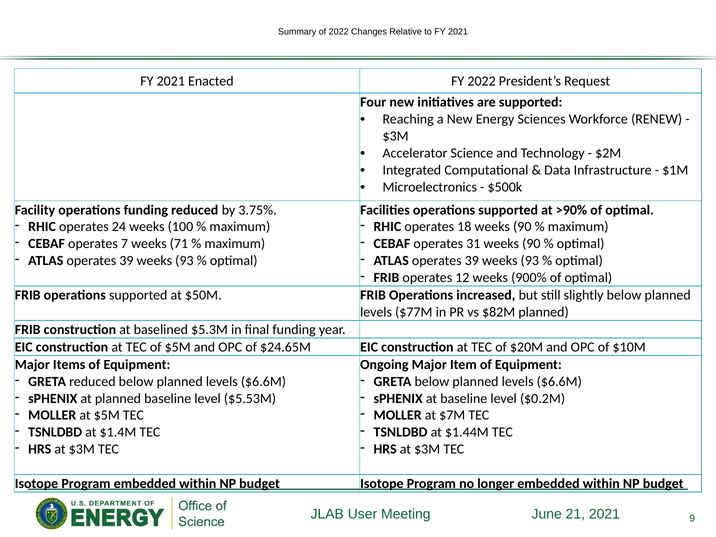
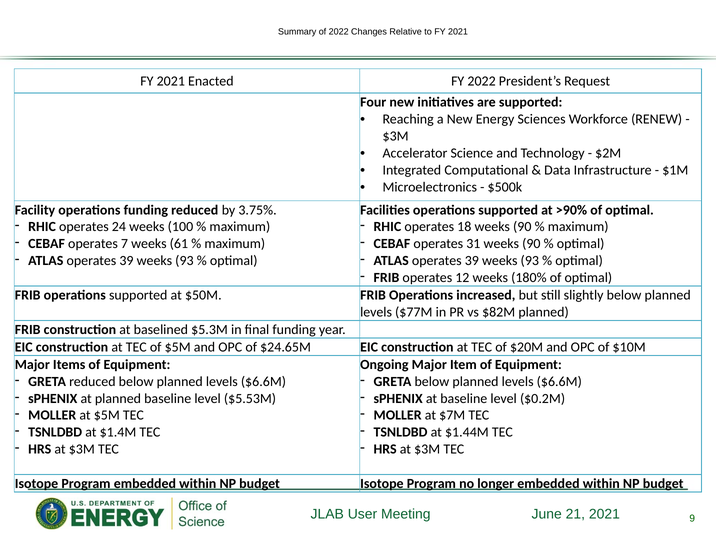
71: 71 -> 61 (179, 244)
900%: 900% -> 180% (529, 278)
